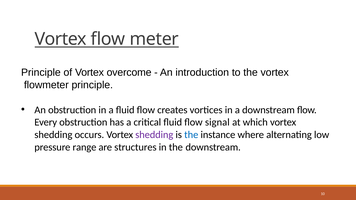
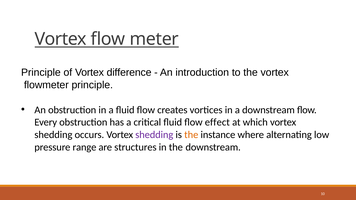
overcome: overcome -> difference (129, 72)
signal: signal -> effect (217, 122)
the colour: blue -> orange (191, 135)
